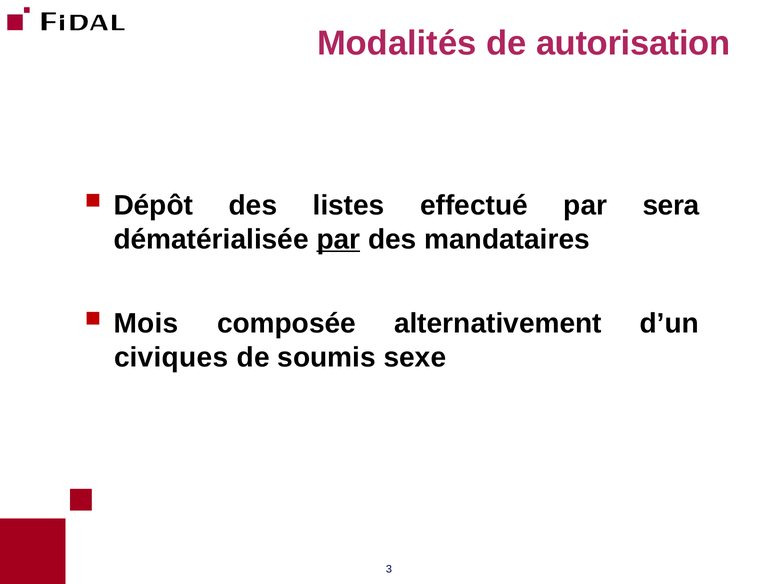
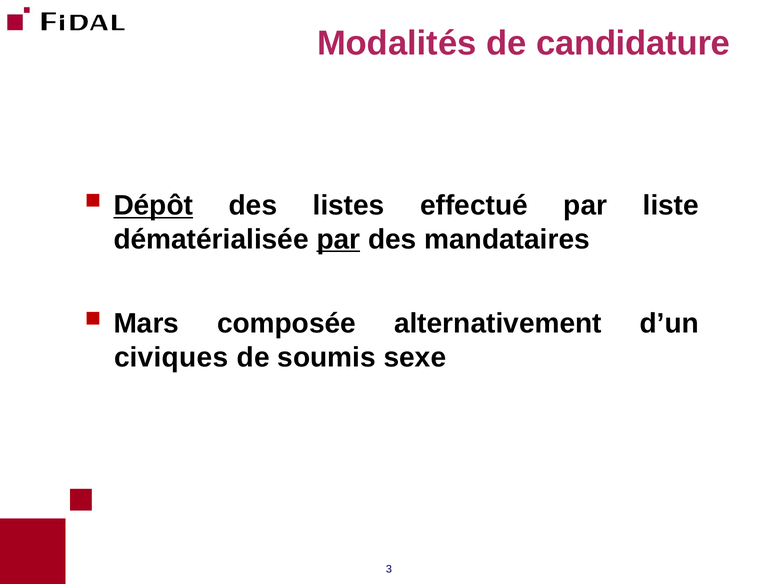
autorisation: autorisation -> candidature (633, 43)
Dépôt underline: none -> present (153, 205)
sera: sera -> liste (671, 205)
Mois: Mois -> Mars (146, 323)
